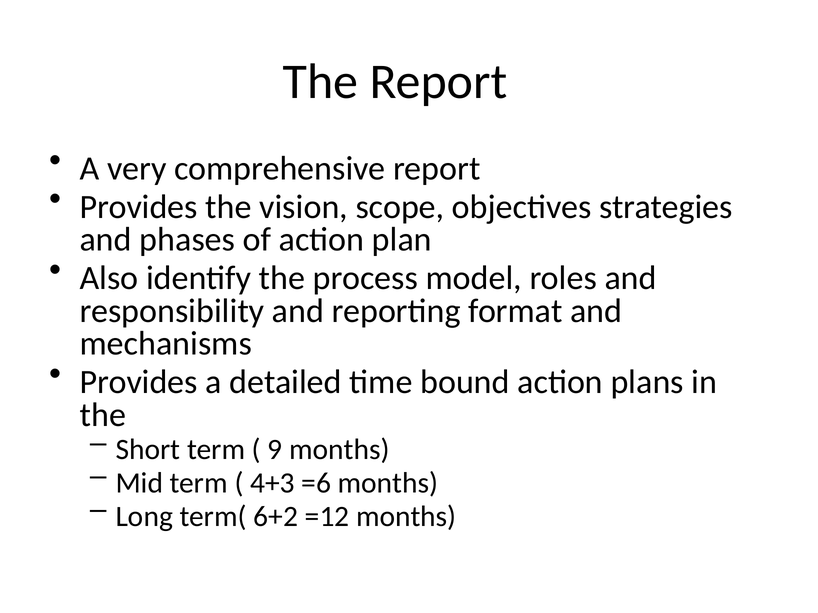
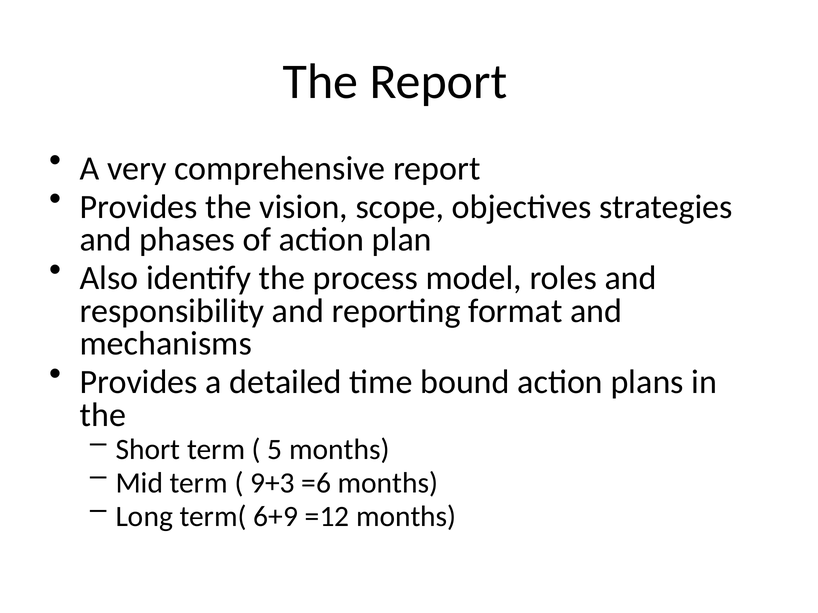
9: 9 -> 5 (275, 450)
4+3: 4+3 -> 9+3 (272, 484)
6+2: 6+2 -> 6+9 (276, 517)
